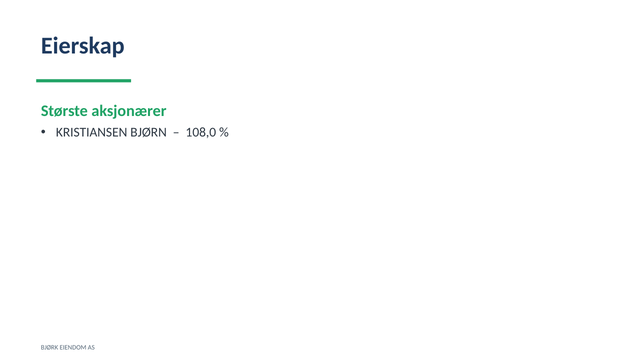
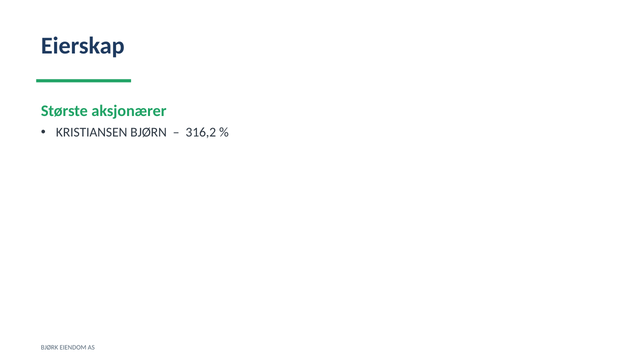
108,0: 108,0 -> 316,2 (201, 132)
